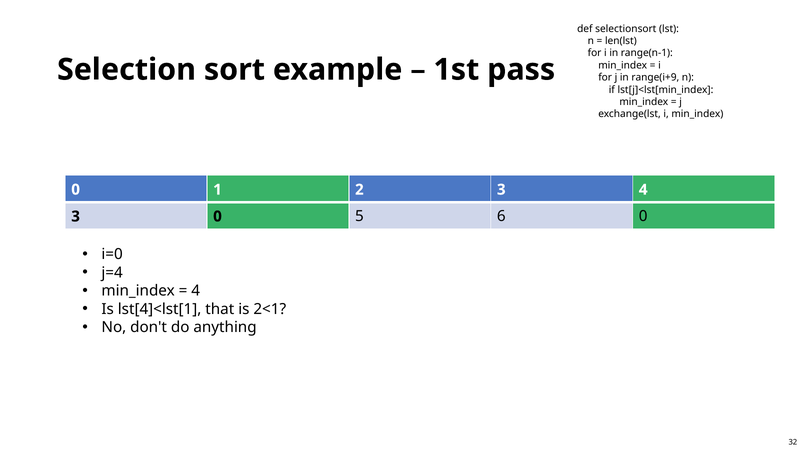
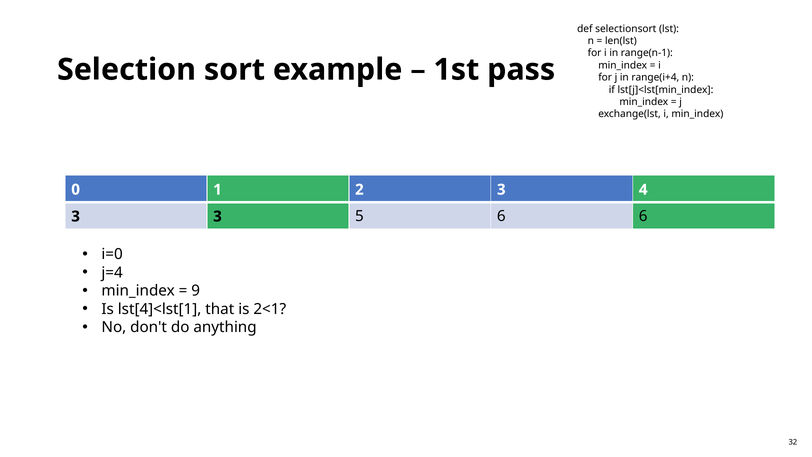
range(i+9: range(i+9 -> range(i+4 (655, 77)
3 0: 0 -> 3 (218, 216)
6 0: 0 -> 6 (643, 216)
4: 4 -> 9 (196, 291)
